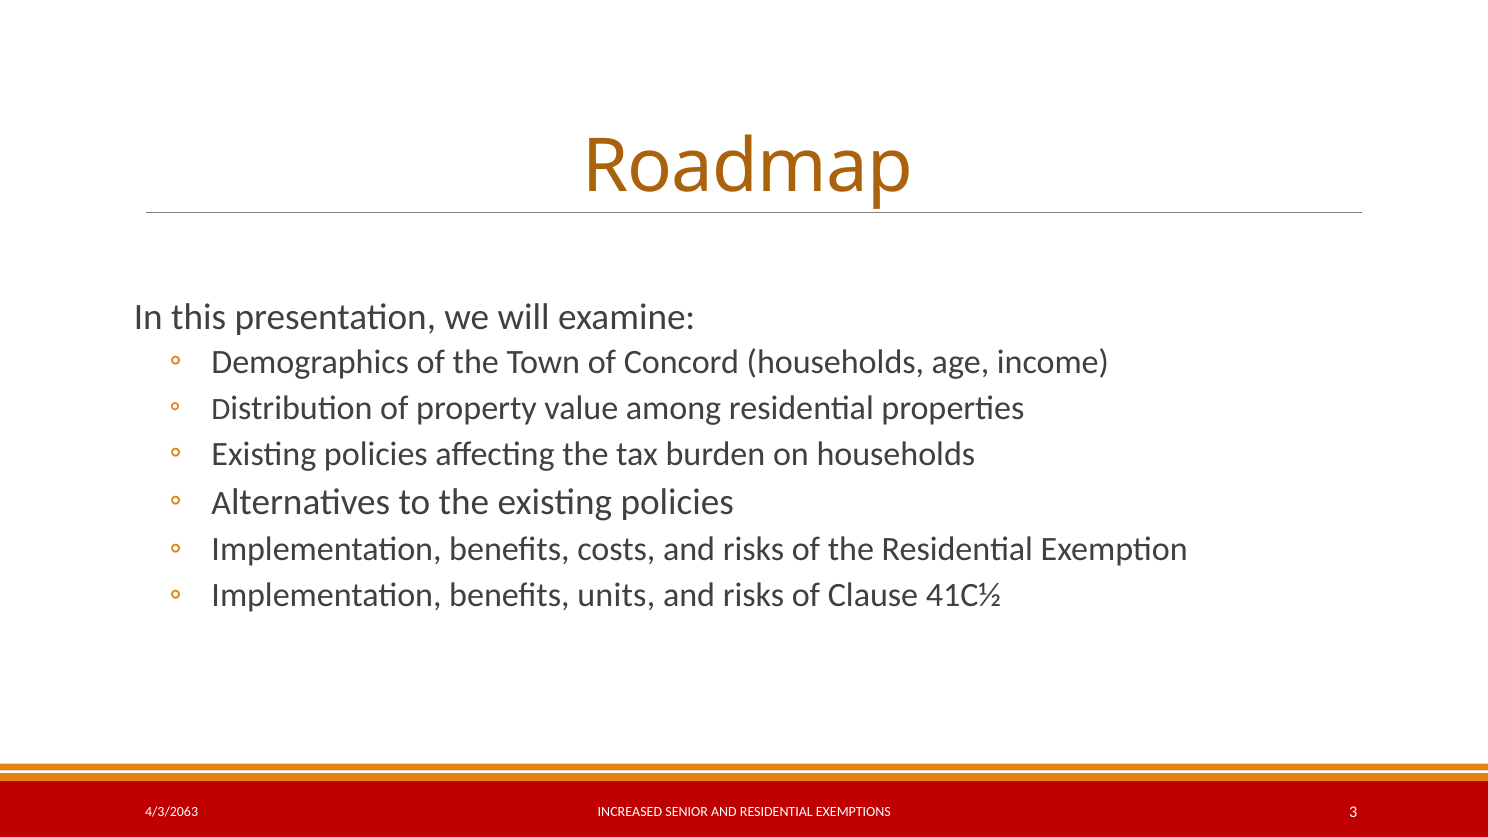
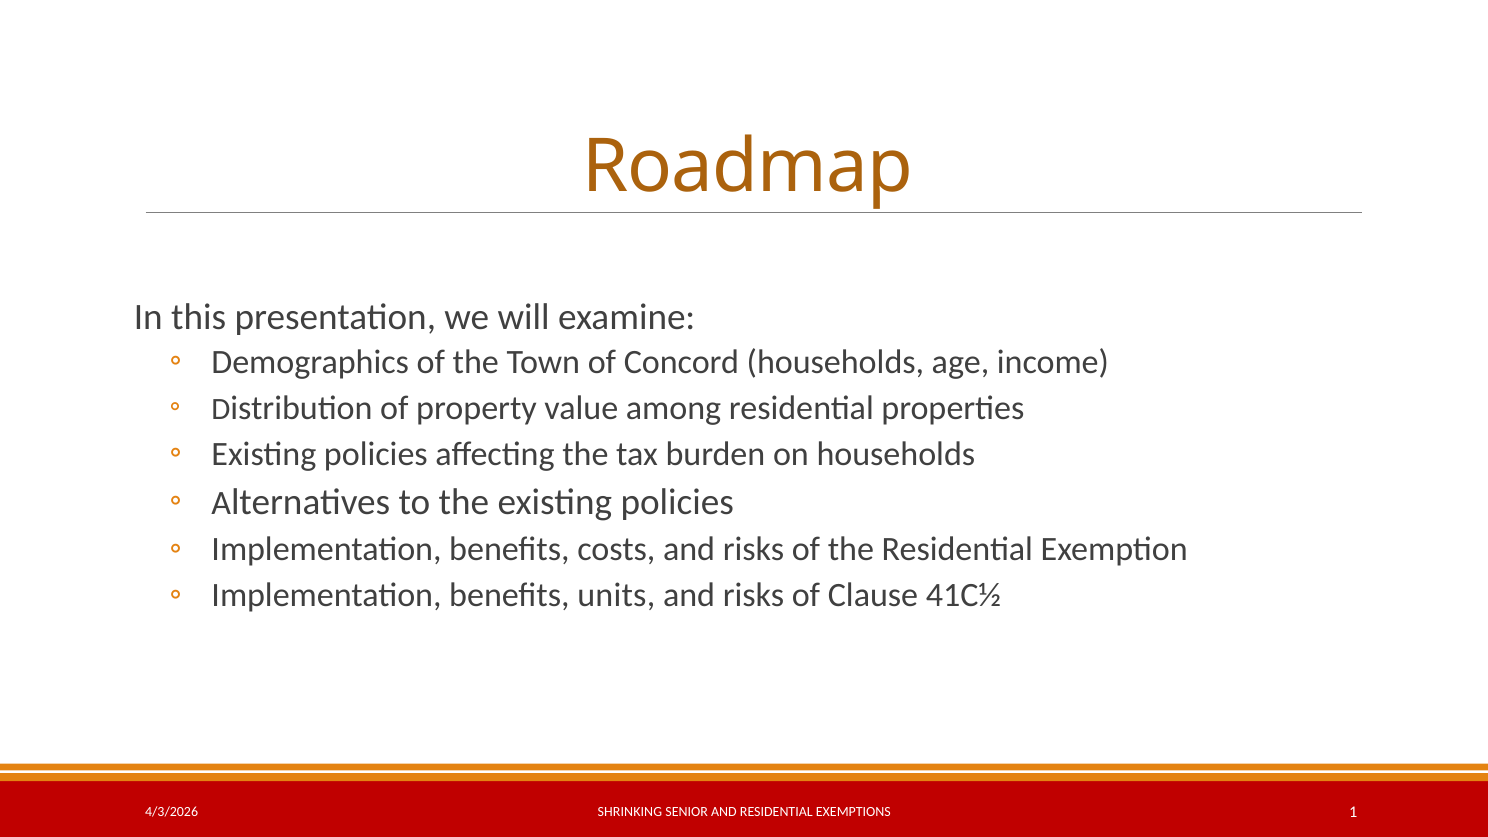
4/3/2063: 4/3/2063 -> 4/3/2026 (172, 812)
INCREASED: INCREASED -> SHRINKING (630, 812)
3: 3 -> 1 (1353, 812)
